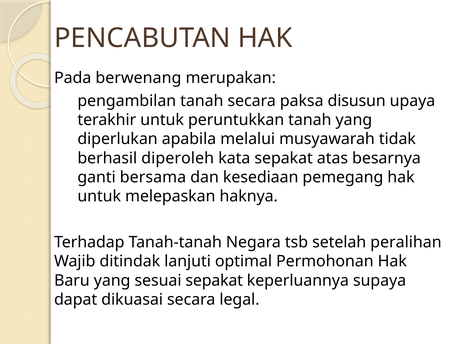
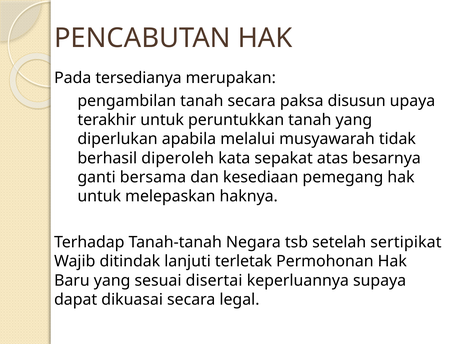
berwenang: berwenang -> tersedianya (139, 78)
peralihan: peralihan -> sertipikat (406, 242)
optimal: optimal -> terletak (244, 261)
sesuai sepakat: sepakat -> disertai (214, 280)
